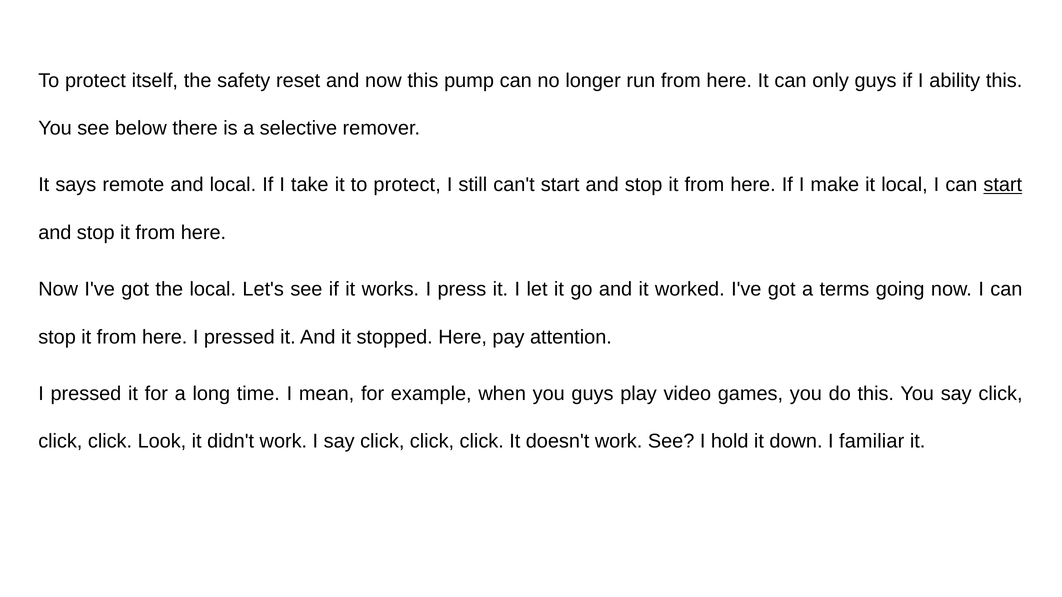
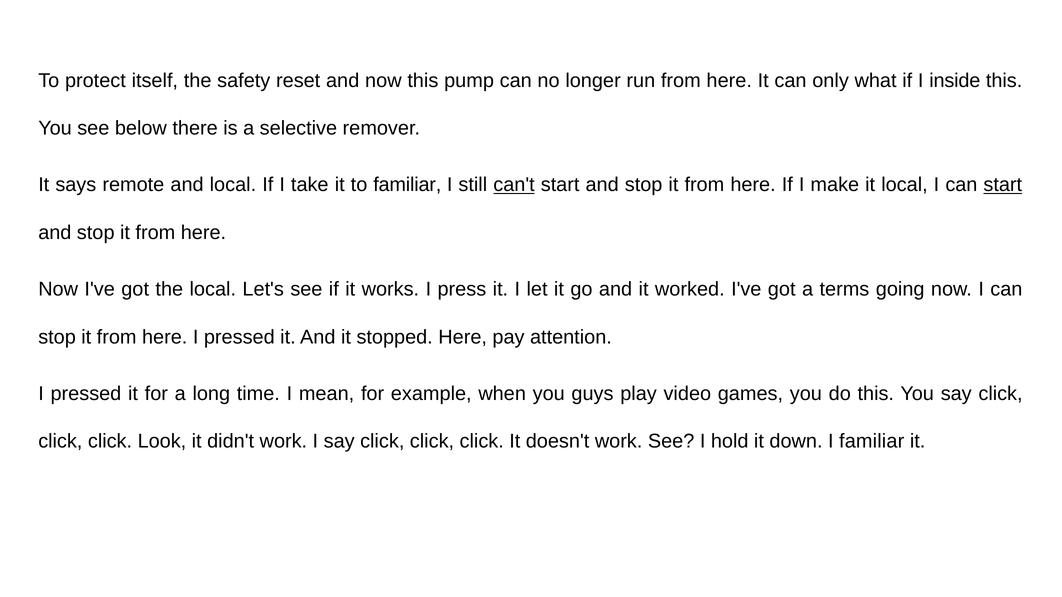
only guys: guys -> what (876, 81)
ability: ability -> inside (955, 81)
it to protect: protect -> familiar (407, 185)
can't underline: none -> present (514, 185)
